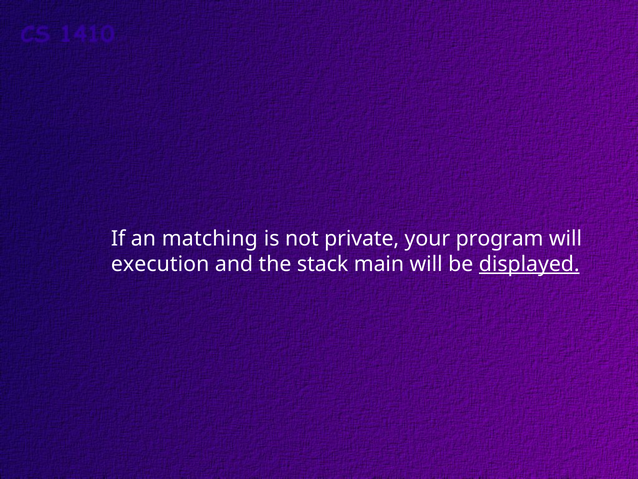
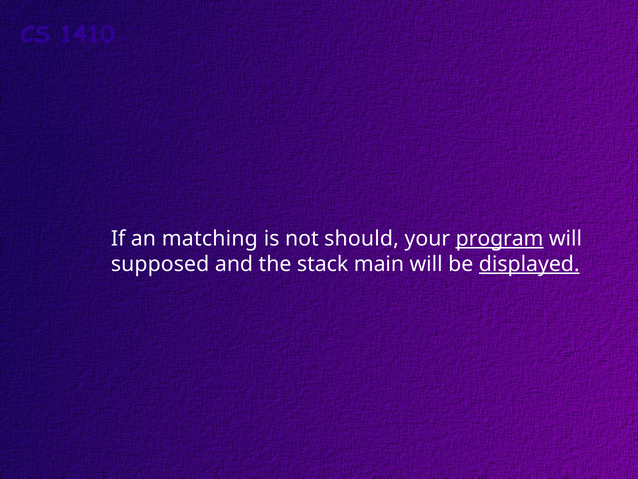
private: private -> should (362, 238)
program underline: none -> present (500, 238)
execution: execution -> supposed (160, 264)
